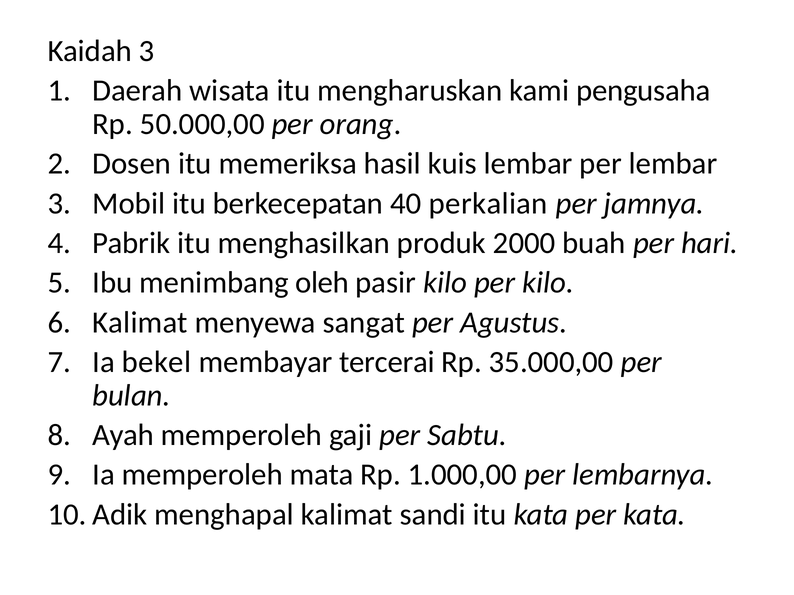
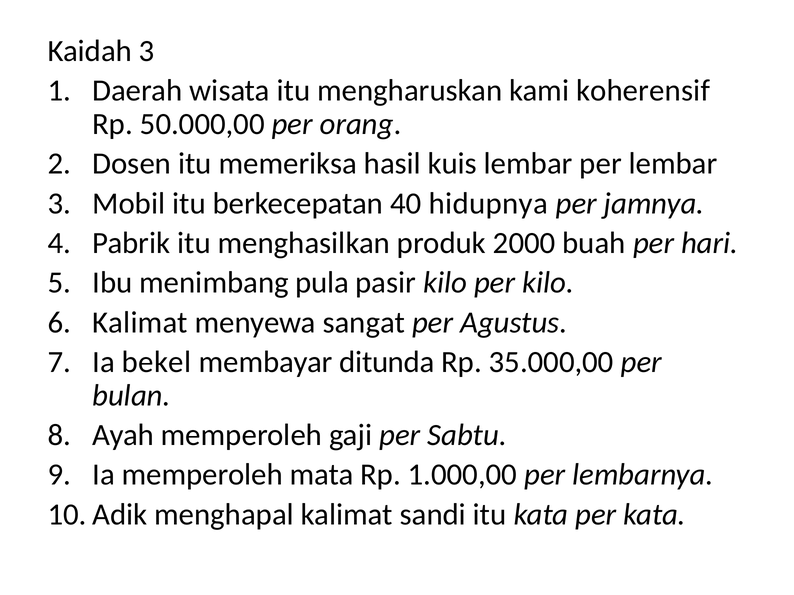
pengusaha: pengusaha -> koherensif (643, 91)
perkalian: perkalian -> hidupnya (488, 204)
oleh: oleh -> pula (322, 283)
tercerai: tercerai -> ditunda (387, 362)
